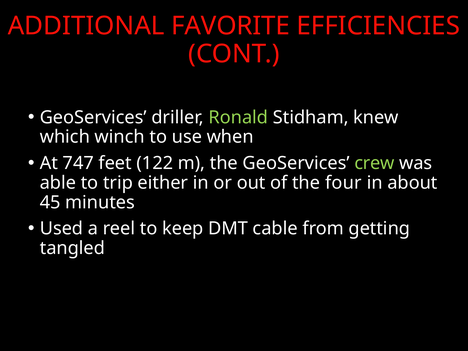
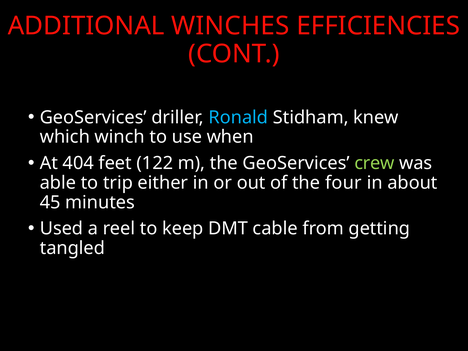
FAVORITE: FAVORITE -> WINCHES (230, 26)
Ronald colour: light green -> light blue (238, 117)
747: 747 -> 404 (78, 163)
